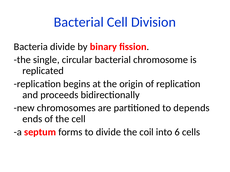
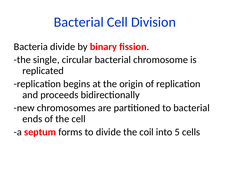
to depends: depends -> bacterial (192, 108)
6: 6 -> 5 (177, 132)
